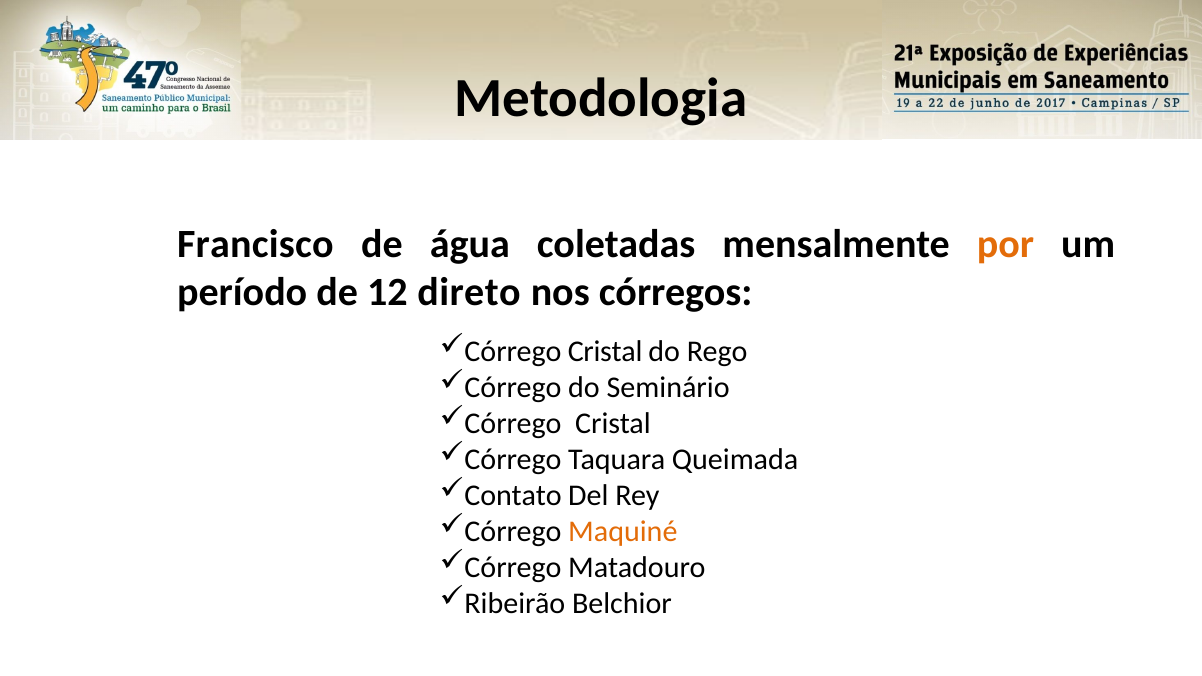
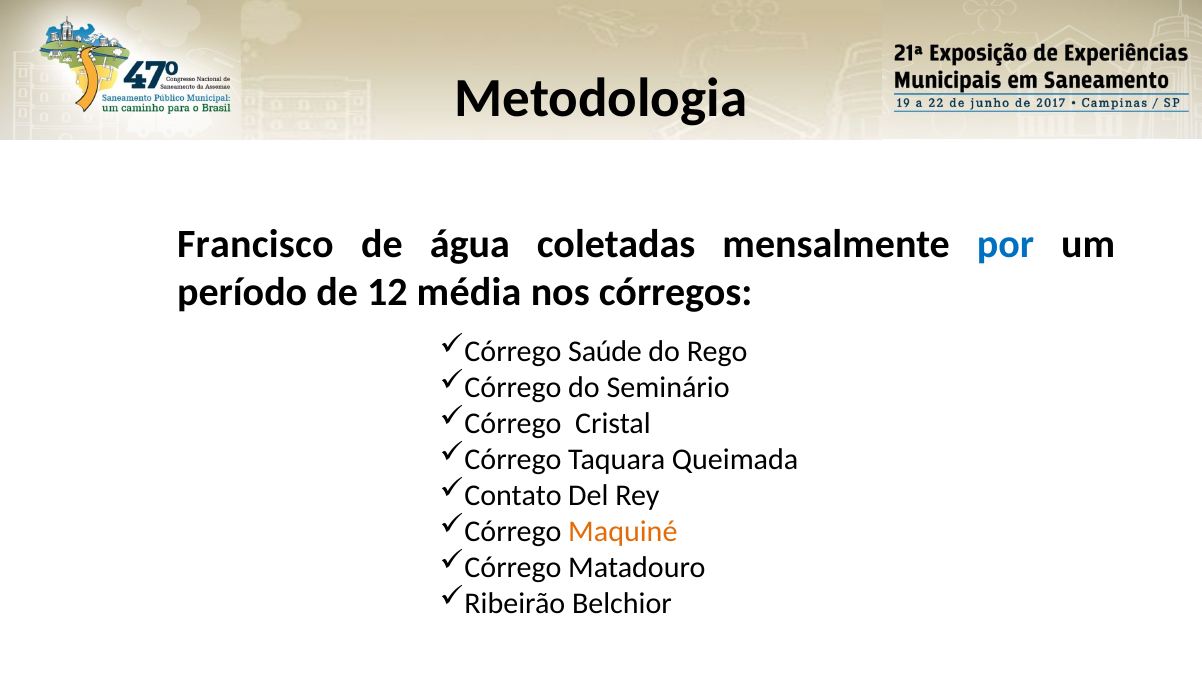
por colour: orange -> blue (1005, 244)
direto: direto -> média (469, 292)
Cristal: Cristal -> Saúde (605, 351)
